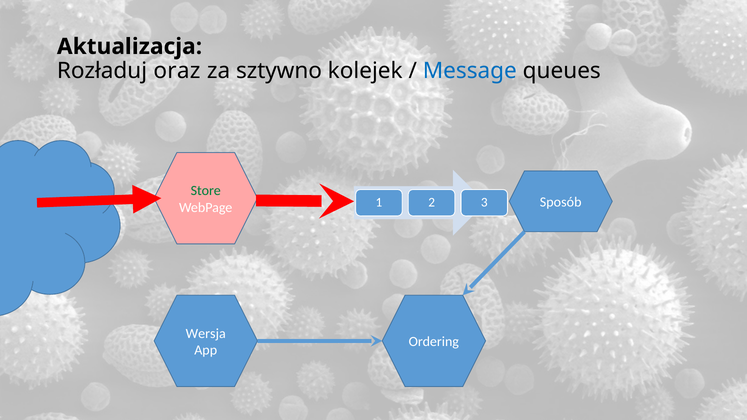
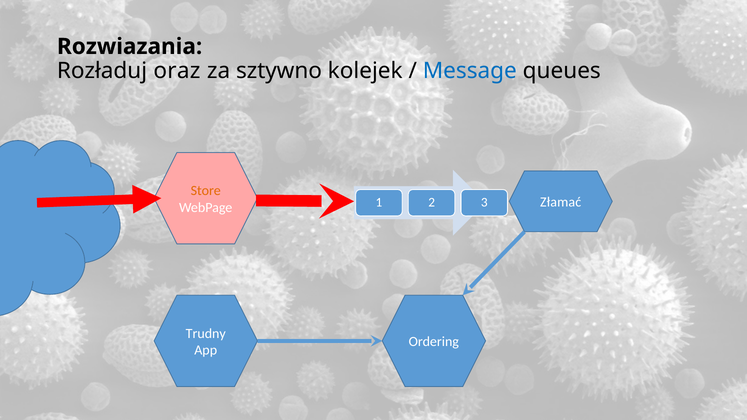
Aktualizacja: Aktualizacja -> Rozwiazania (130, 47)
Store colour: green -> orange (206, 191)
Sposób: Sposób -> Złamać (561, 202)
Wersja: Wersja -> Trudny (206, 334)
